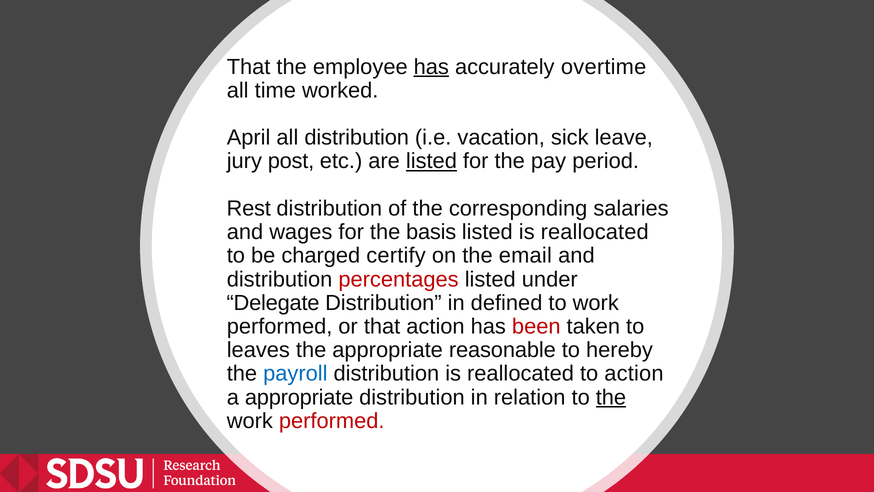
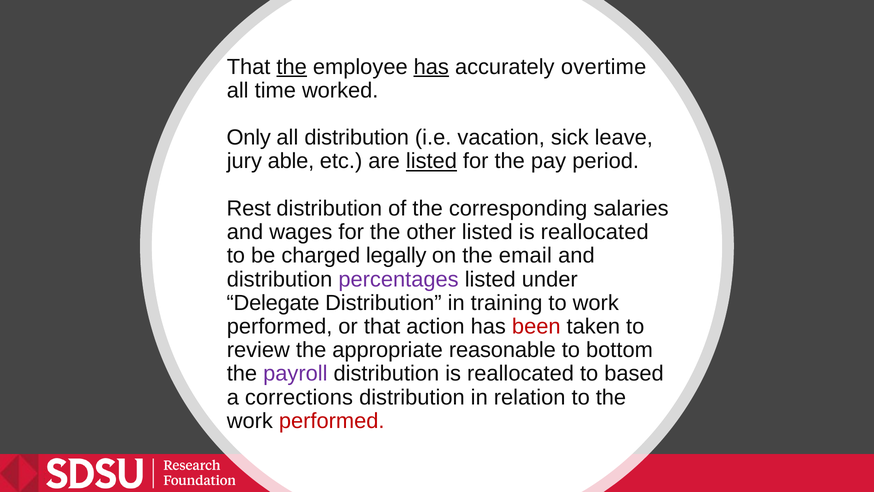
the underline: none -> present (292, 67)
April: April -> Only (249, 138)
post: post -> able (291, 161)
basis: basis -> other (431, 232)
certify: certify -> legally (396, 256)
percentages colour: red -> purple (399, 279)
defined: defined -> training (507, 303)
leaves: leaves -> review (258, 350)
hereby: hereby -> bottom (619, 350)
payroll colour: blue -> purple (295, 373)
to action: action -> based (634, 373)
a appropriate: appropriate -> corrections (299, 397)
the underline: present -> none (611, 397)
